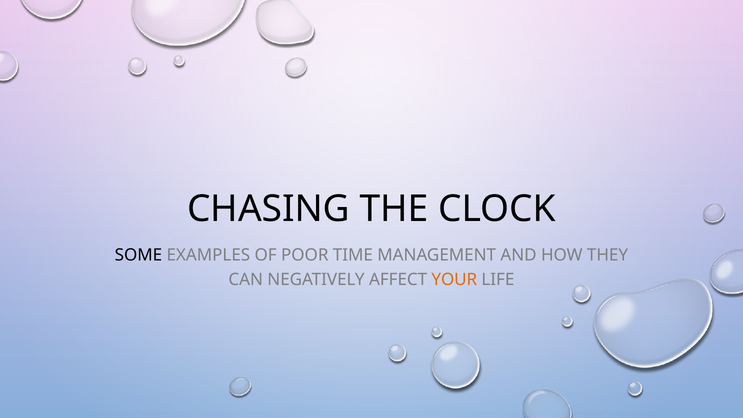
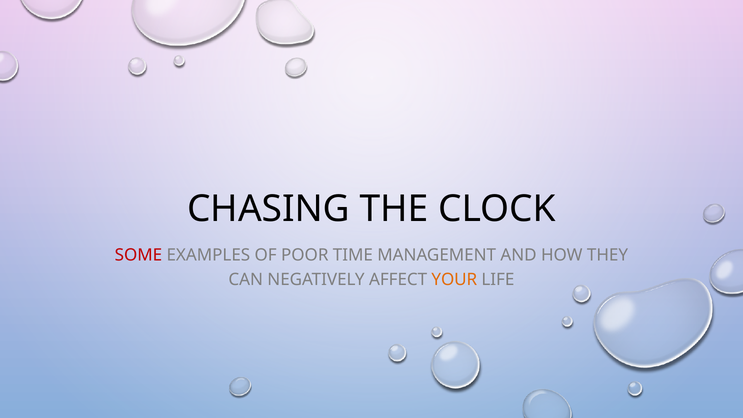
SOME colour: black -> red (138, 255)
